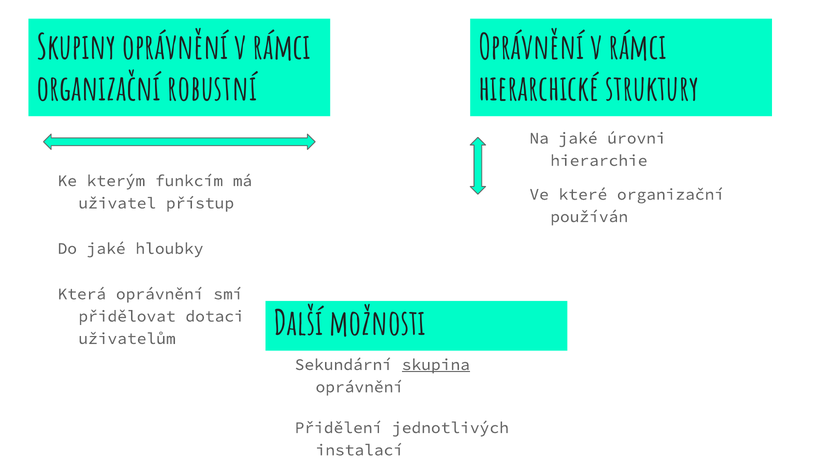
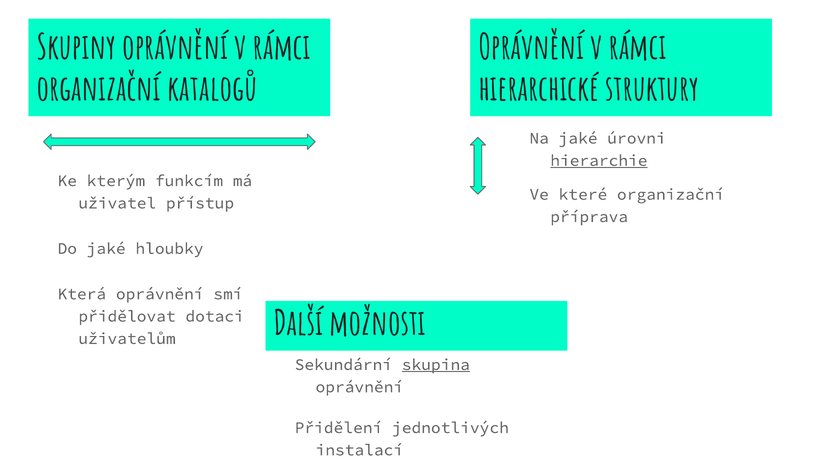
robustní: robustní -> katalogů (212, 90)
hierarchie underline: none -> present (599, 161)
používán: používán -> příprava (589, 217)
